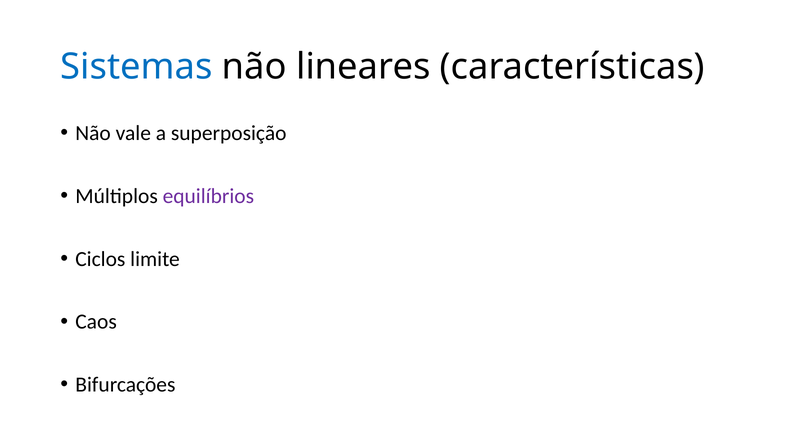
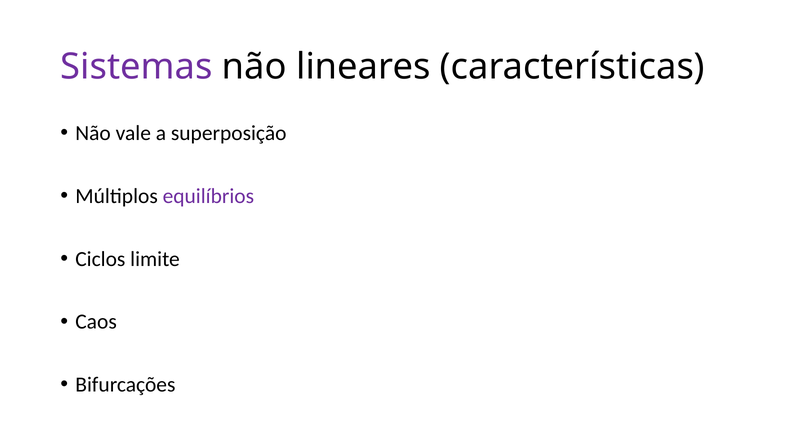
Sistemas colour: blue -> purple (136, 67)
